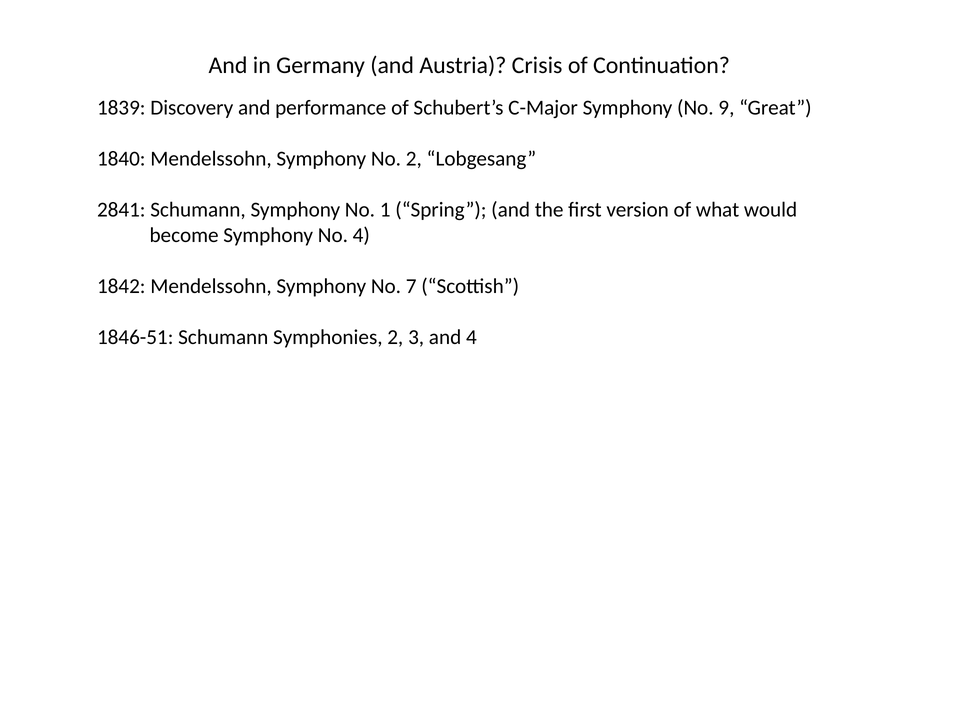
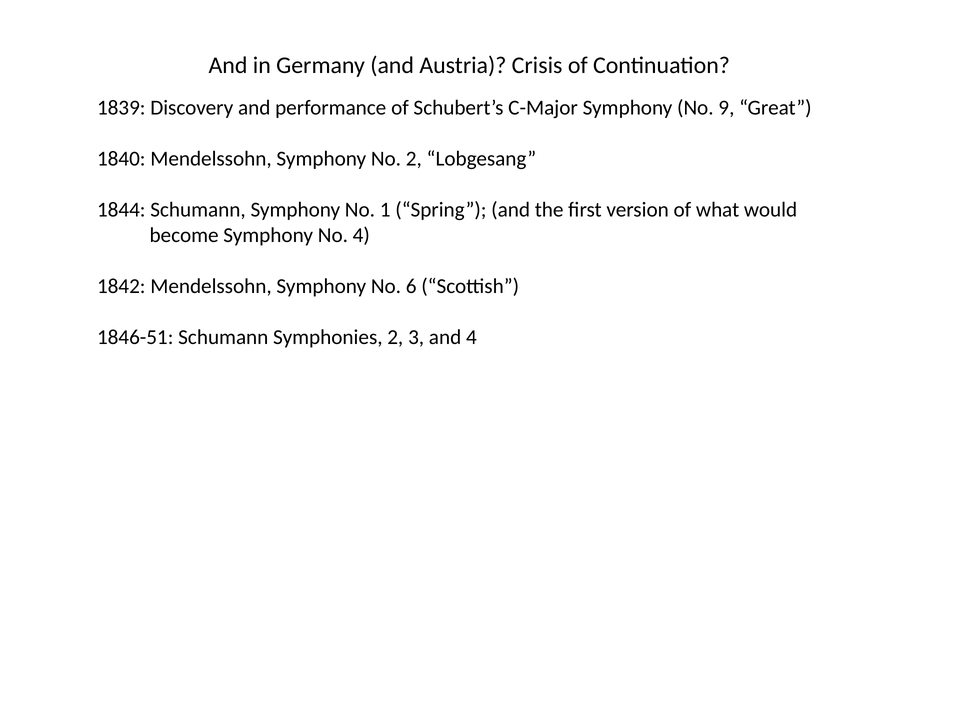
2841: 2841 -> 1844 (121, 210)
7: 7 -> 6 (411, 286)
